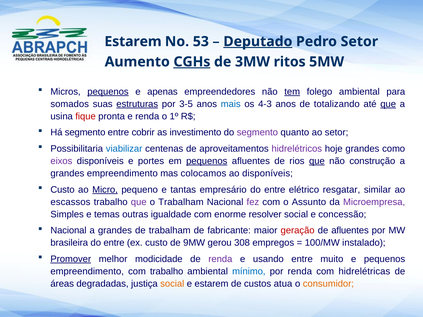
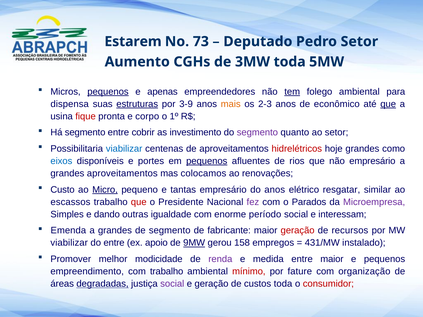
53: 53 -> 73 (201, 42)
Deputado underline: present -> none (258, 42)
CGHs underline: present -> none (192, 62)
3MW ritos: ritos -> toda (290, 62)
somados: somados -> dispensa (70, 104)
3-5: 3-5 -> 3-9 (186, 104)
mais colour: blue -> orange (231, 104)
4-3: 4-3 -> 2-3 (265, 104)
totalizando: totalizando -> econômico (337, 104)
e renda: renda -> corpo (147, 117)
hidrelétricos colour: purple -> red (297, 149)
eixos colour: purple -> blue (61, 161)
que underline: present -> none (317, 161)
não construção: construção -> empresário (372, 161)
grandes empreendimento: empreendimento -> aproveitamentos (122, 174)
ao disponíveis: disponíveis -> renovações (268, 174)
empresário do entre: entre -> anos (275, 190)
que colour: purple -> red (139, 202)
o Trabalham: Trabalham -> Presidente (181, 202)
Assunto: Assunto -> Parados (309, 202)
temas: temas -> dando (107, 215)
resolver: resolver -> período (265, 215)
concessão: concessão -> interessam (342, 215)
Nacional: Nacional -> Emenda (68, 231)
de trabalham: trabalham -> segmento (170, 231)
de afluentes: afluentes -> recursos (350, 231)
brasileira: brasileira -> viabilizar (69, 243)
ex custo: custo -> apoio (156, 243)
9MW underline: none -> present (194, 243)
308: 308 -> 158 (242, 243)
100/MW: 100/MW -> 431/MW (322, 243)
Promover underline: present -> none (71, 259)
usando: usando -> medida (268, 259)
entre muito: muito -> maior (332, 259)
mínimo colour: blue -> red (249, 272)
por renda: renda -> fature (300, 272)
hidrelétricas: hidrelétricas -> organização (364, 272)
degradadas underline: none -> present (103, 284)
social colour: orange -> purple (172, 284)
e estarem: estarem -> geração (212, 284)
custos atua: atua -> toda (283, 284)
consumidor colour: orange -> red (328, 284)
